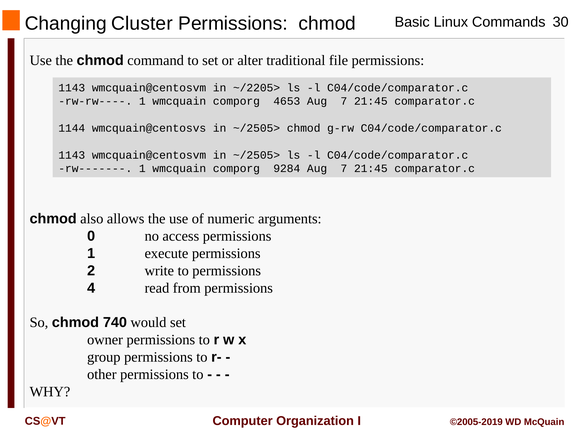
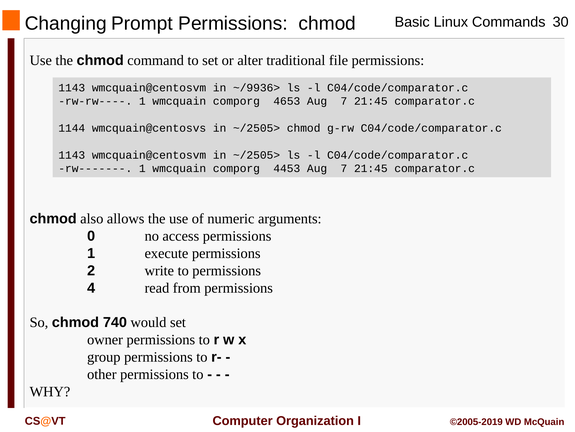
Cluster: Cluster -> Prompt (142, 23)
~/2205>: ~/2205> -> ~/9936> (257, 88)
9284: 9284 -> 4453 (287, 168)
